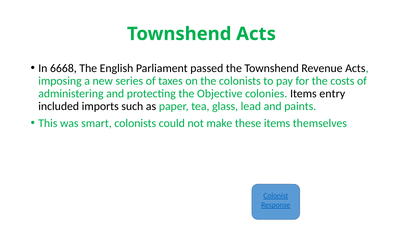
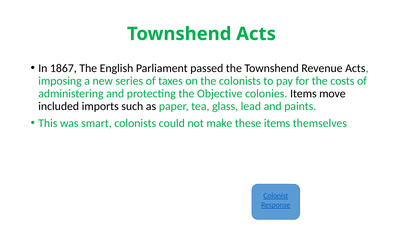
6668: 6668 -> 1867 (63, 68)
entry: entry -> move (332, 93)
